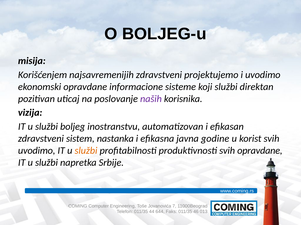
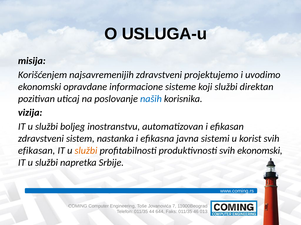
BOLJEG-u: BOLJEG-u -> USLUGA-u (164, 34)
naših colour: purple -> blue (151, 99)
godine: godine -> sistemi (215, 139)
uvodimo: uvodimo -> efikasan (37, 151)
svih opravdane: opravdane -> ekonomski (260, 151)
